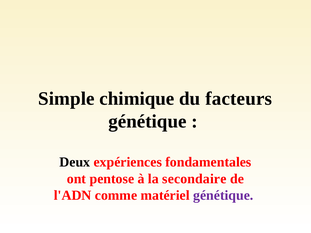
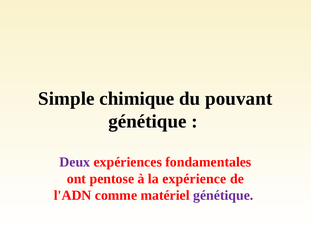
facteurs: facteurs -> pouvant (239, 99)
Deux colour: black -> purple (75, 162)
secondaire: secondaire -> expérience (194, 179)
